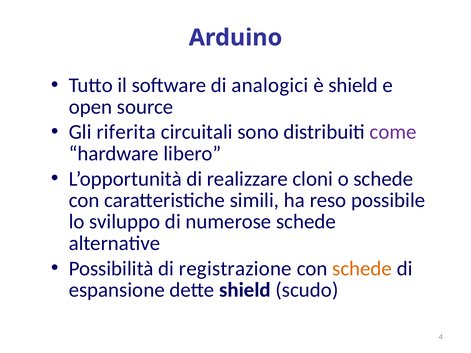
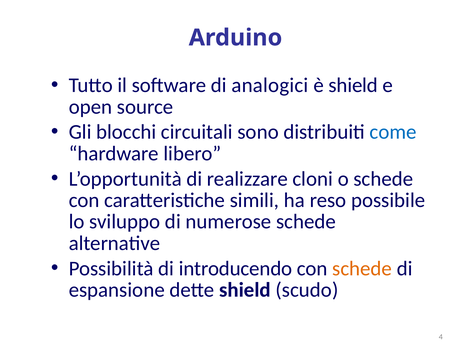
riferita: riferita -> blocchi (126, 132)
come colour: purple -> blue (393, 132)
registrazione: registrazione -> introducendo (235, 269)
